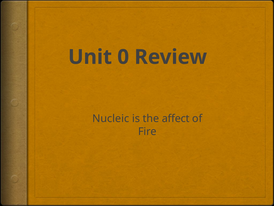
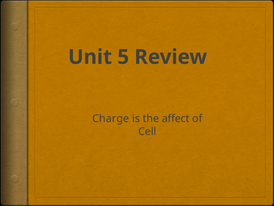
0: 0 -> 5 (123, 57)
Nucleic: Nucleic -> Charge (111, 118)
Fire: Fire -> Cell (147, 131)
